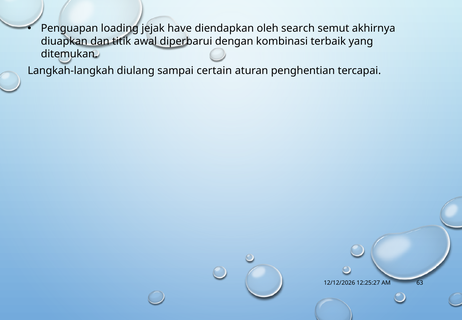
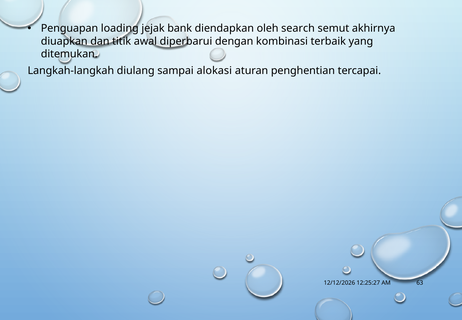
have: have -> bank (180, 28)
certain: certain -> alokasi (214, 70)
